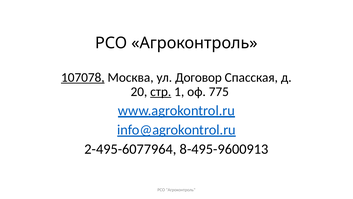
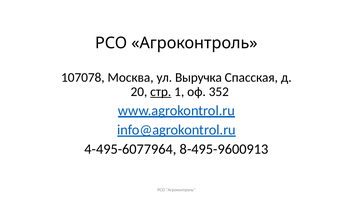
107078 underline: present -> none (83, 77)
Договор: Договор -> Выручка (198, 77)
775: 775 -> 352 (219, 92)
2-495-6077964: 2-495-6077964 -> 4-495-6077964 (130, 149)
